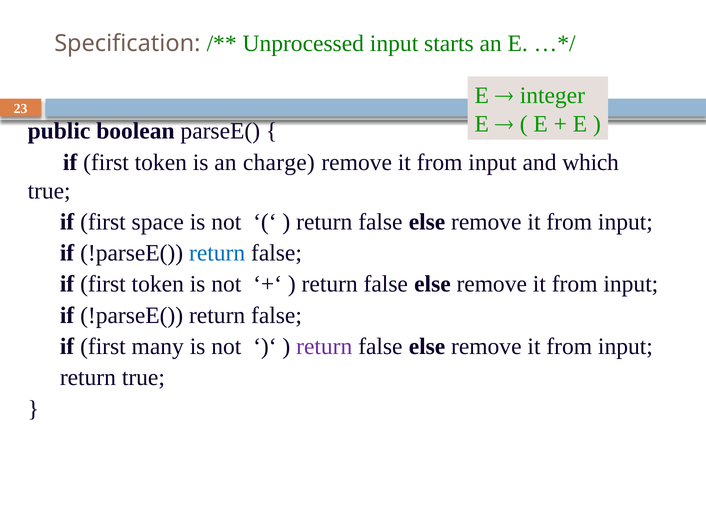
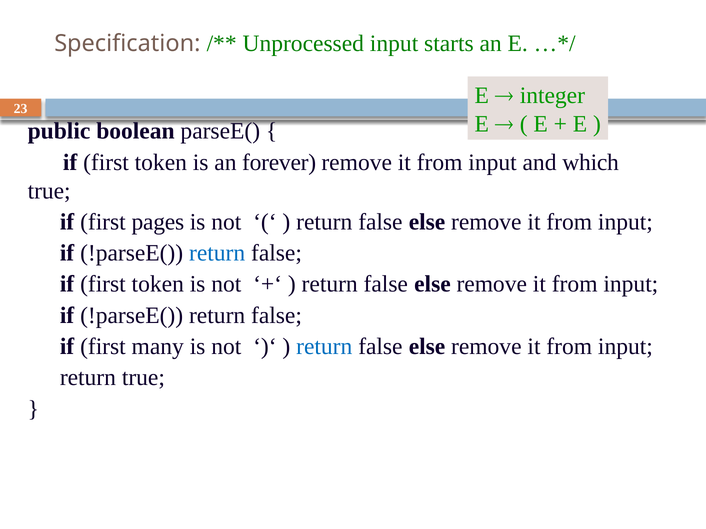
charge: charge -> forever (279, 163)
space: space -> pages (158, 222)
return colour: purple -> blue (324, 347)
